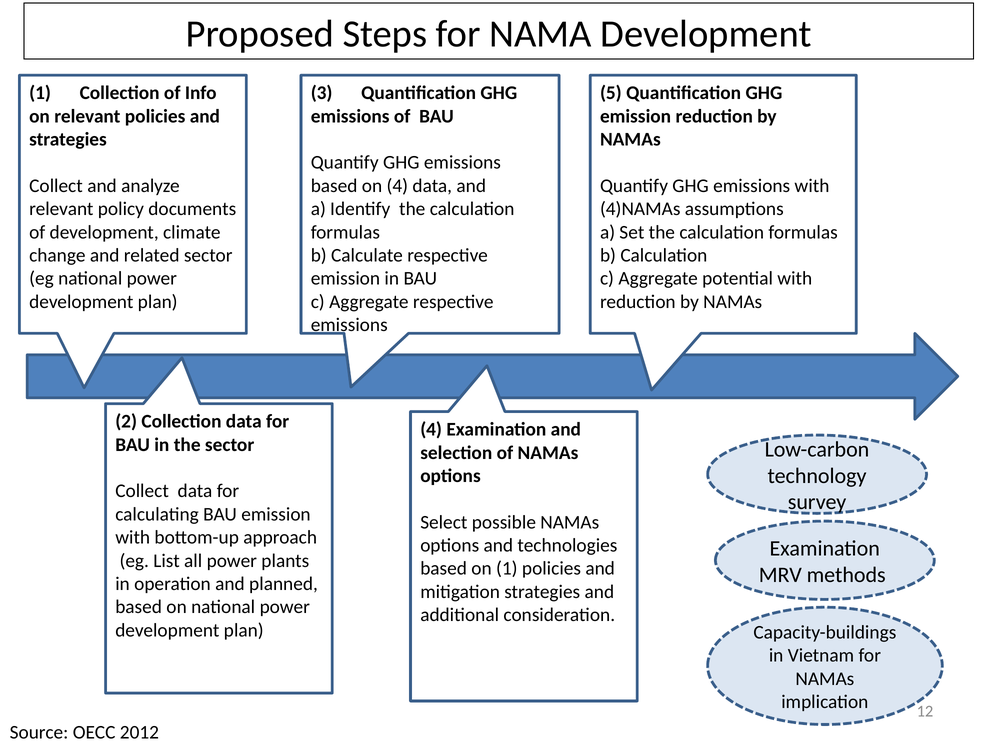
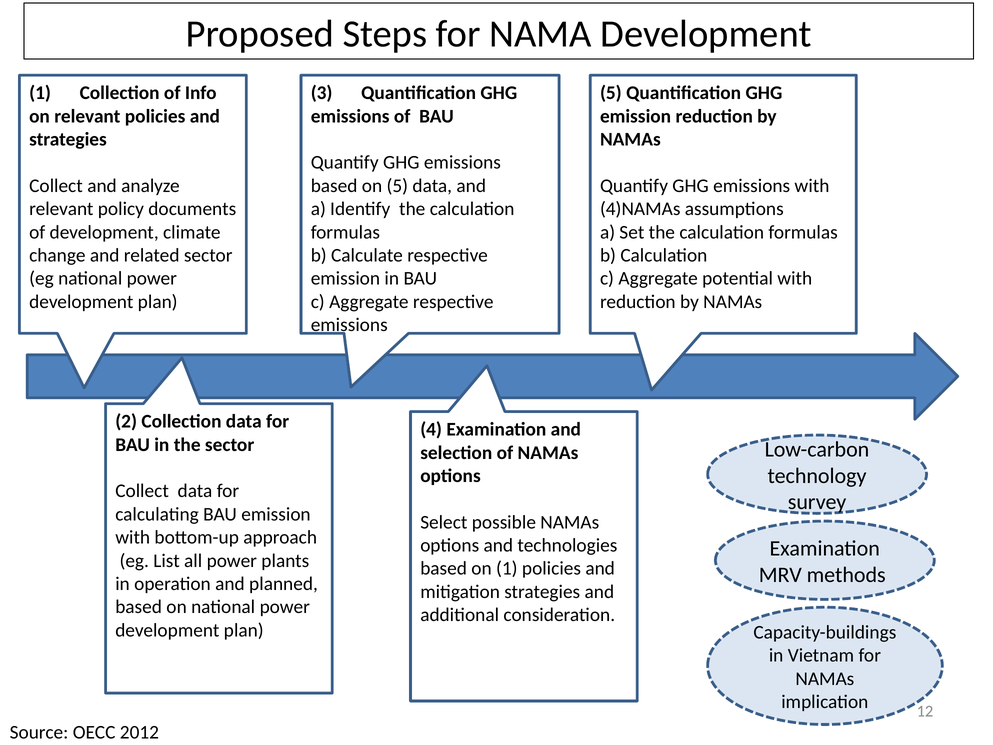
on 4: 4 -> 5 (397, 186)
